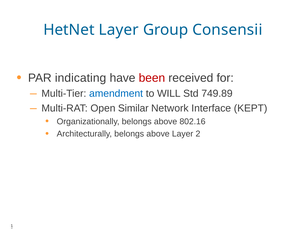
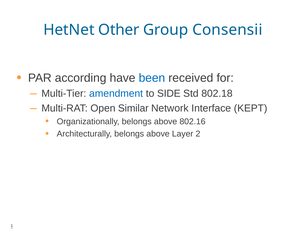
HetNet Layer: Layer -> Other (119, 30)
indicating: indicating -> according (81, 78)
been colour: red -> blue (152, 78)
WILL: WILL -> SIDE (169, 94)
749.89: 749.89 -> 802.18 (217, 94)
